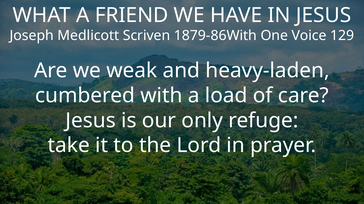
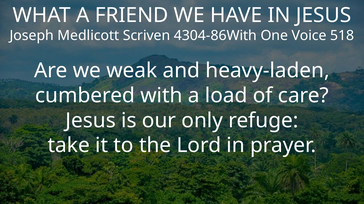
1879-86With: 1879-86With -> 4304-86With (215, 36)
129: 129 -> 518 (342, 36)
